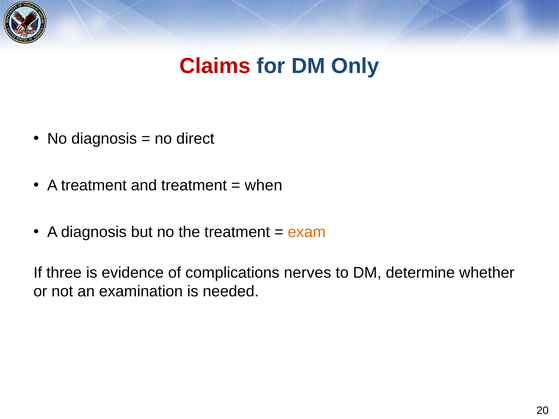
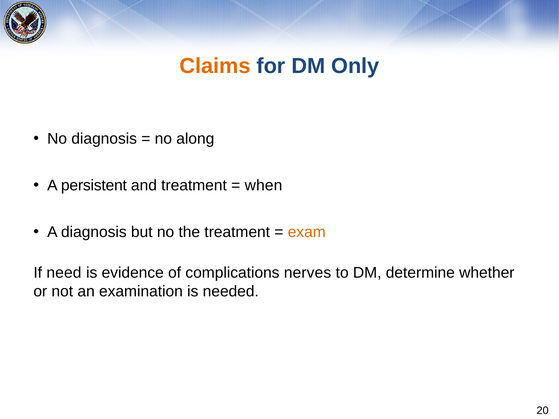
Claims colour: red -> orange (215, 66)
direct: direct -> along (195, 139)
A treatment: treatment -> persistent (94, 186)
three: three -> need (64, 273)
